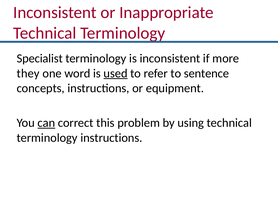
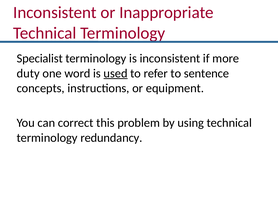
they: they -> duty (28, 73)
can underline: present -> none (46, 123)
terminology instructions: instructions -> redundancy (111, 137)
